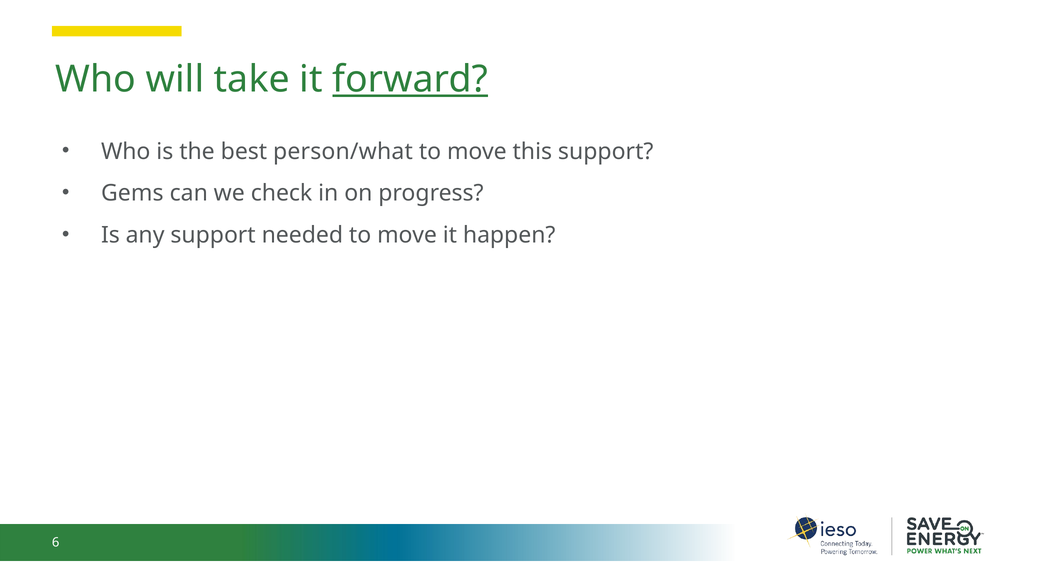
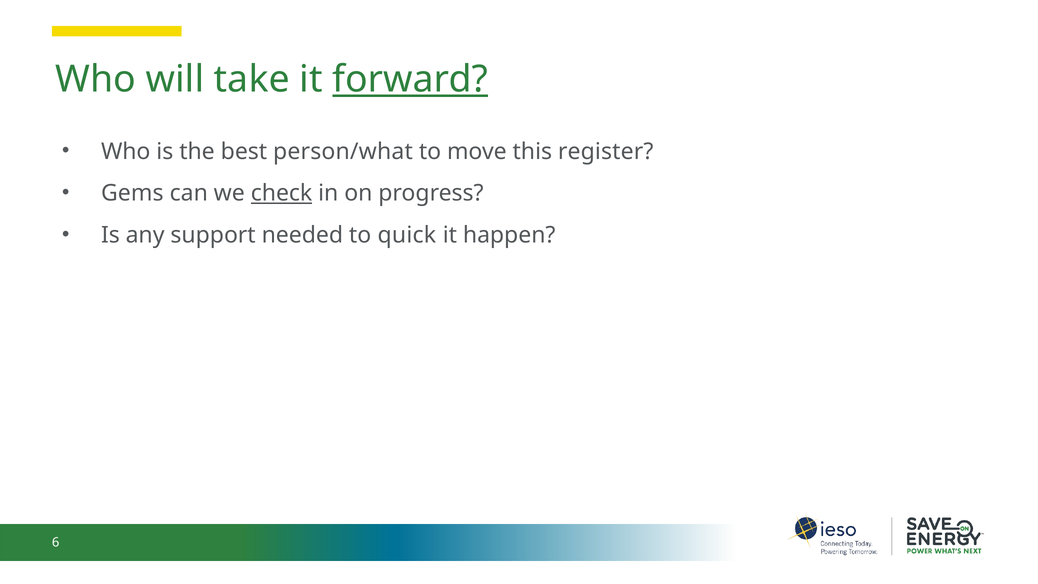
this support: support -> register (606, 151)
check underline: none -> present (282, 193)
needed to move: move -> quick (407, 235)
